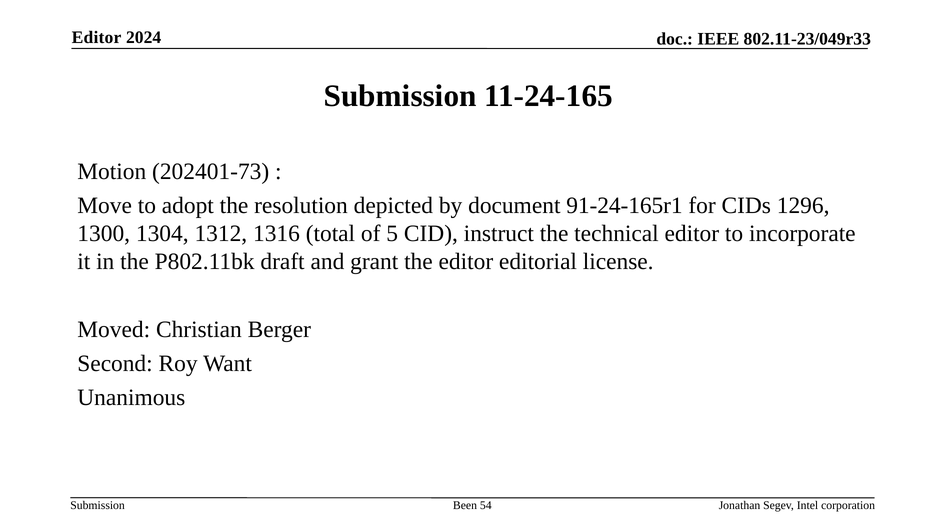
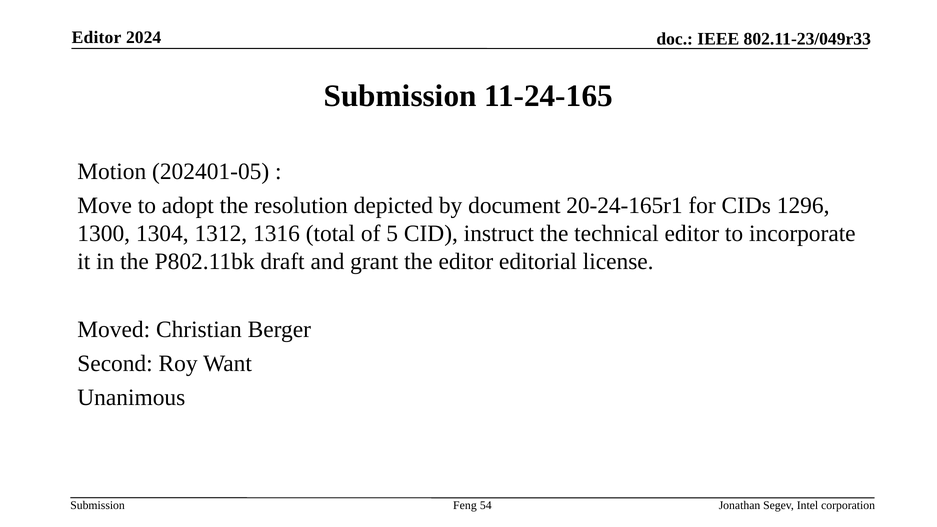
202401-73: 202401-73 -> 202401-05 (211, 171)
91-24-165r1: 91-24-165r1 -> 20-24-165r1 (624, 205)
Been: Been -> Feng (465, 505)
